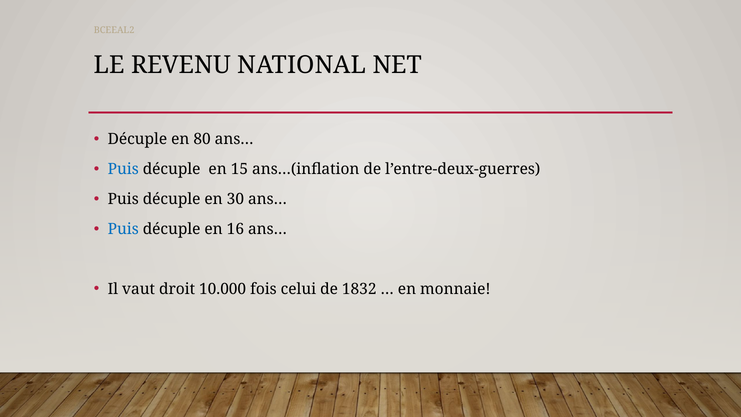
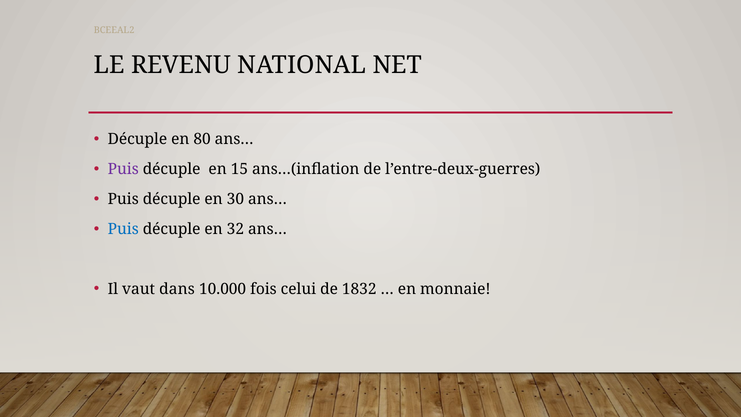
Puis colour: blue -> purple (123, 169)
16: 16 -> 32 (235, 229)
droit: droit -> dans (177, 289)
